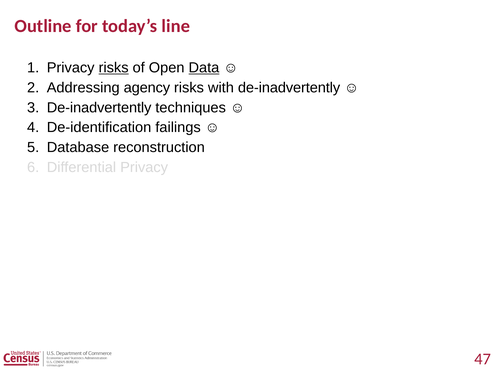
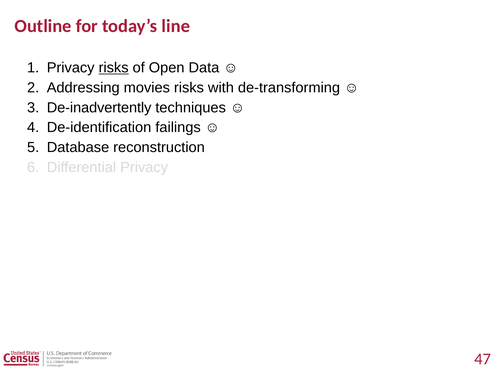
Data underline: present -> none (204, 68)
agency: agency -> movies (147, 88)
with de-inadvertently: de-inadvertently -> de-transforming (289, 88)
